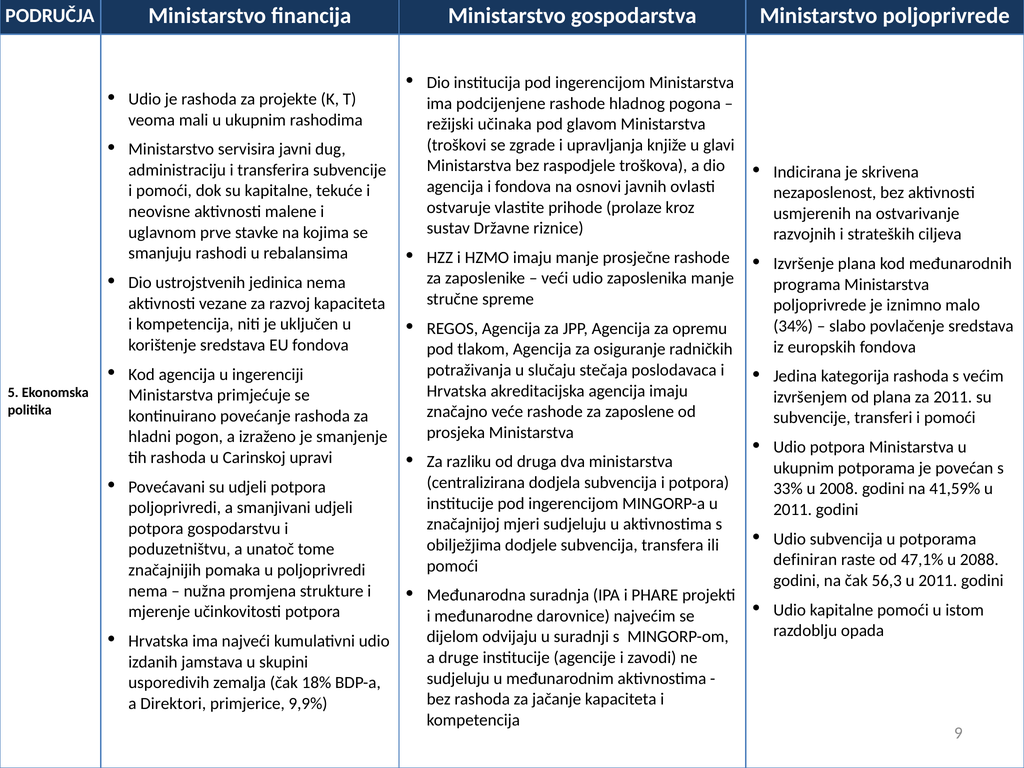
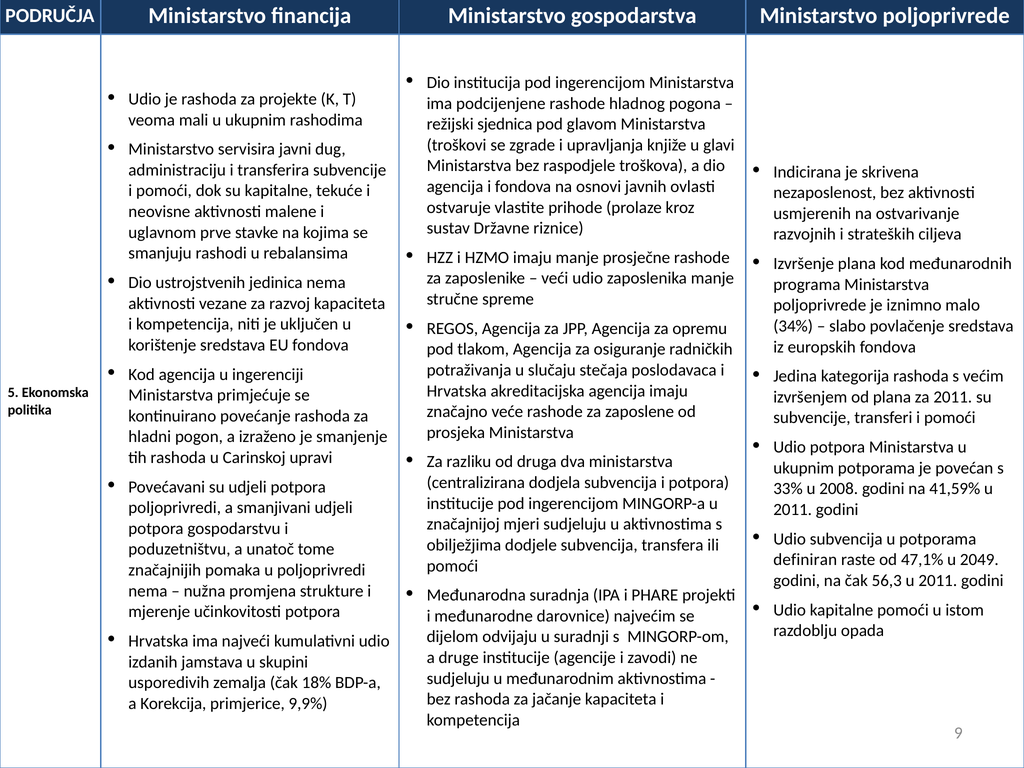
učinaka: učinaka -> sjednica (505, 124)
2088: 2088 -> 2049 (979, 560)
Direktori: Direktori -> Korekcija (173, 704)
